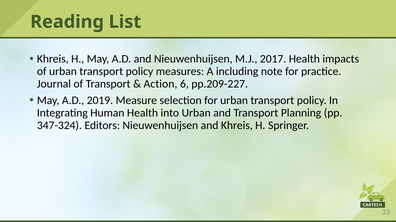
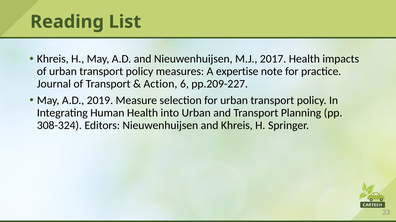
including: including -> expertise (237, 72)
347-324: 347-324 -> 308-324 (59, 126)
